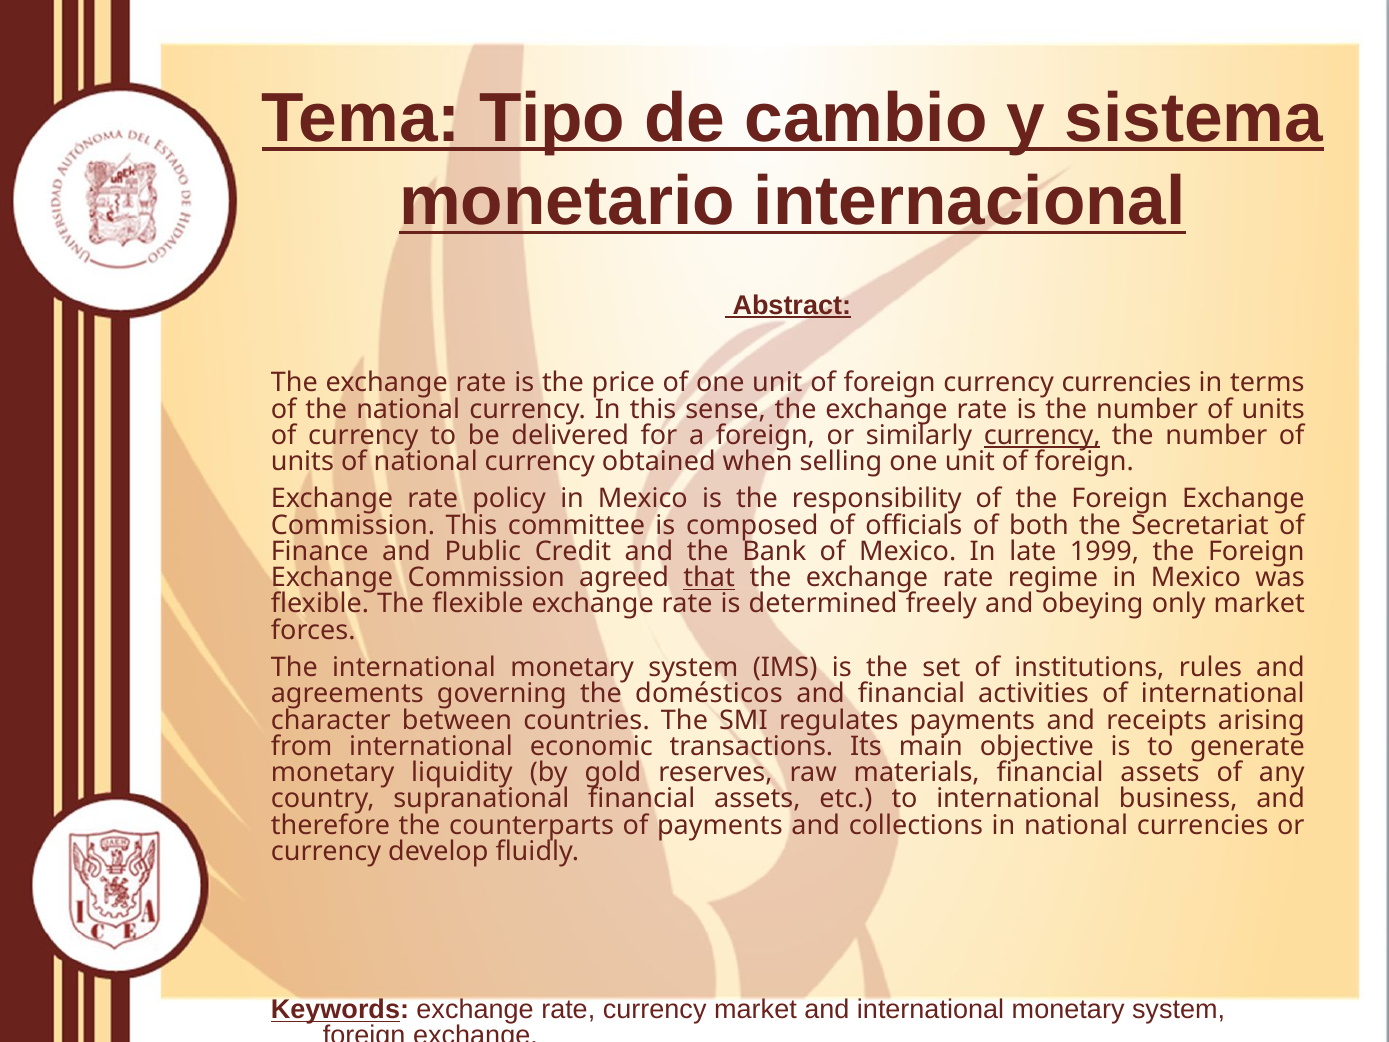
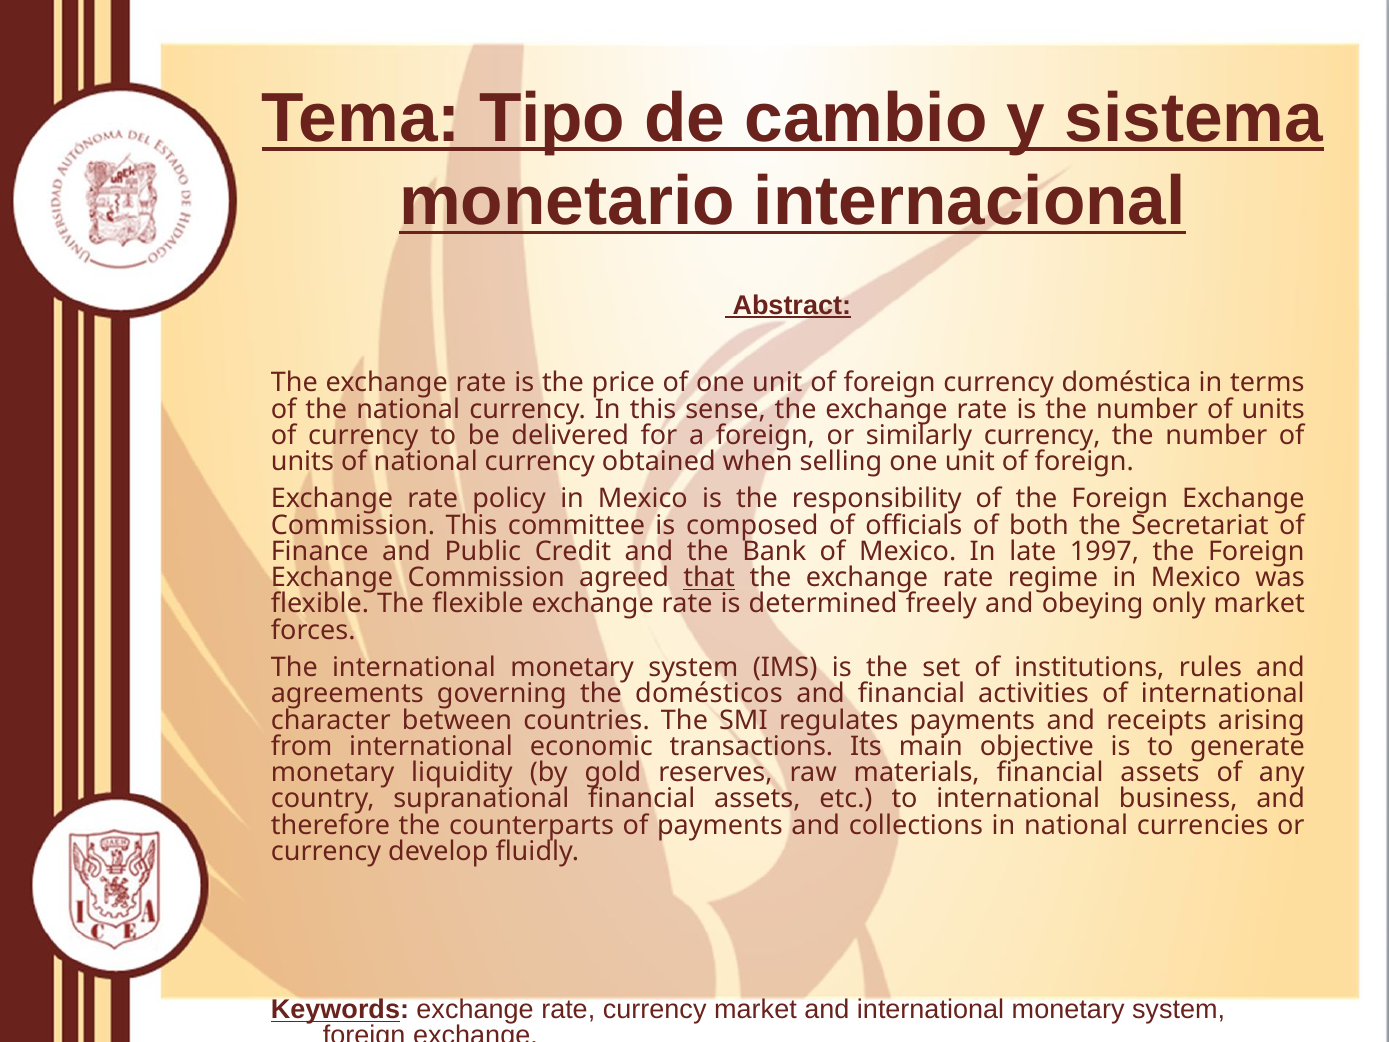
currency currencies: currencies -> doméstica (1126, 383)
currency underline: present -> none (1042, 435)
1999: 1999 -> 1997 (1105, 551)
